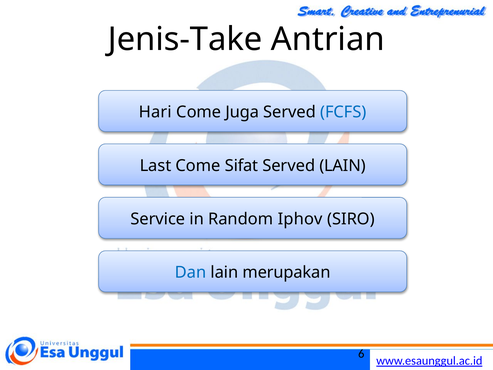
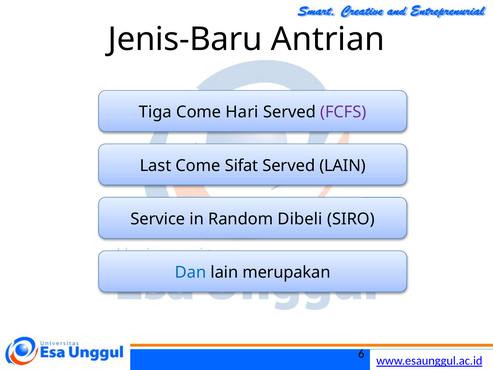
Jenis-Take: Jenis-Take -> Jenis-Baru (185, 39)
Hari: Hari -> Tiga (155, 112)
Juga: Juga -> Hari (242, 112)
FCFS colour: blue -> purple (343, 112)
Iphov: Iphov -> Dibeli (300, 219)
